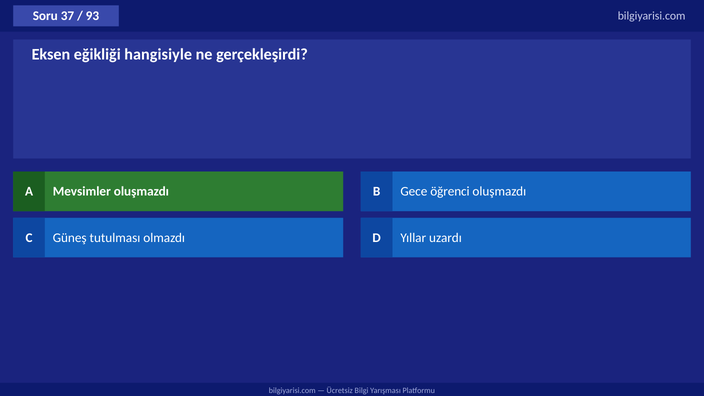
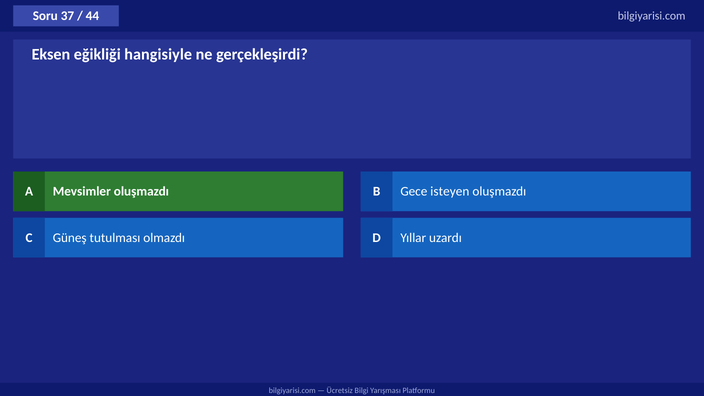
93: 93 -> 44 (92, 16)
öğrenci: öğrenci -> isteyen (450, 192)
